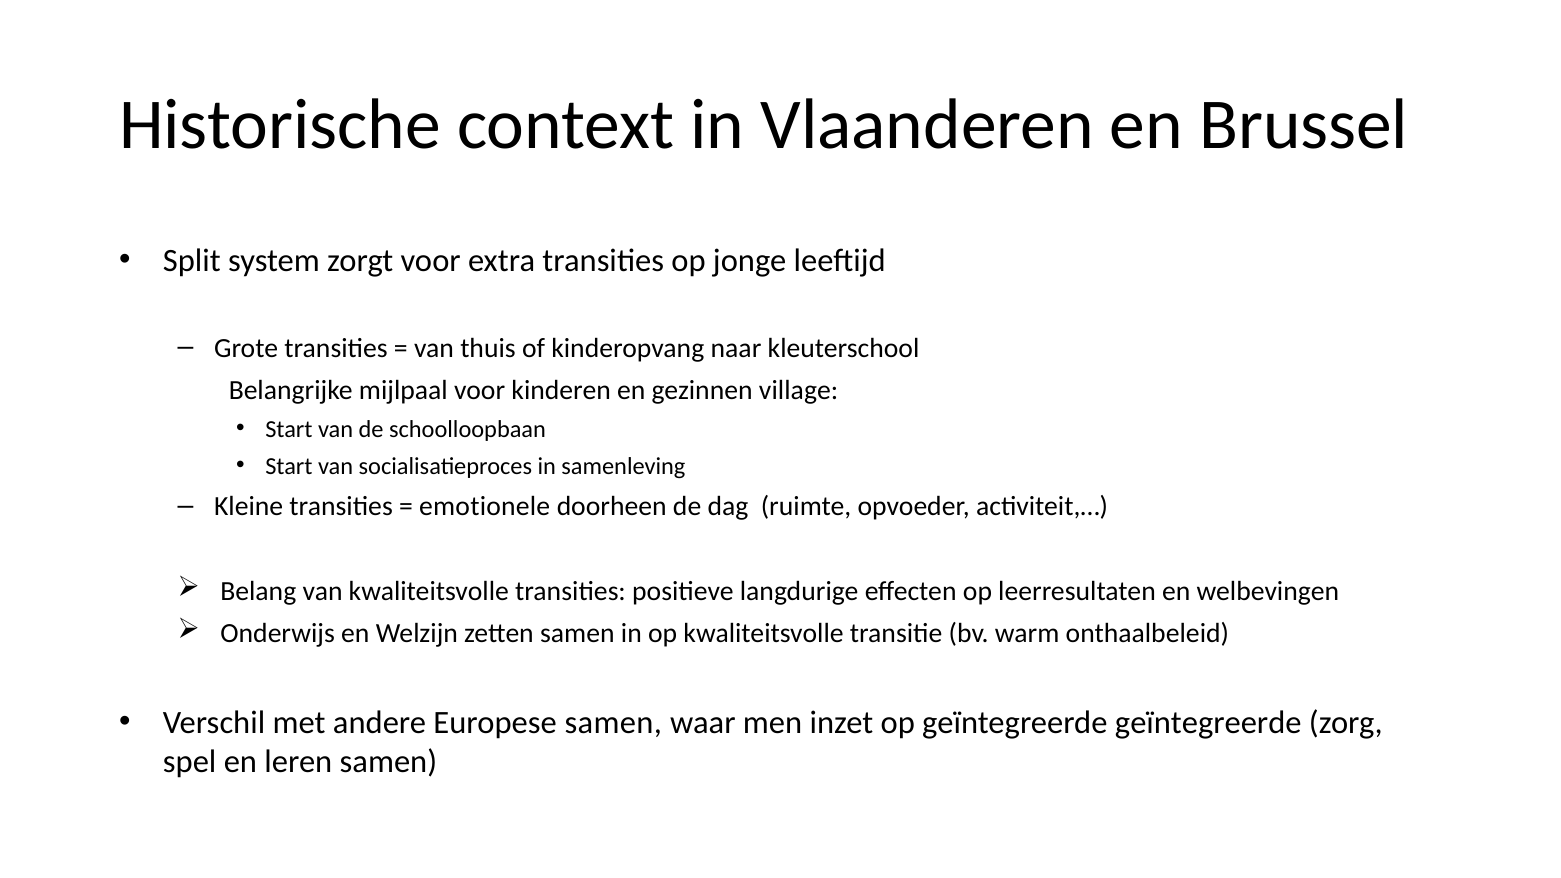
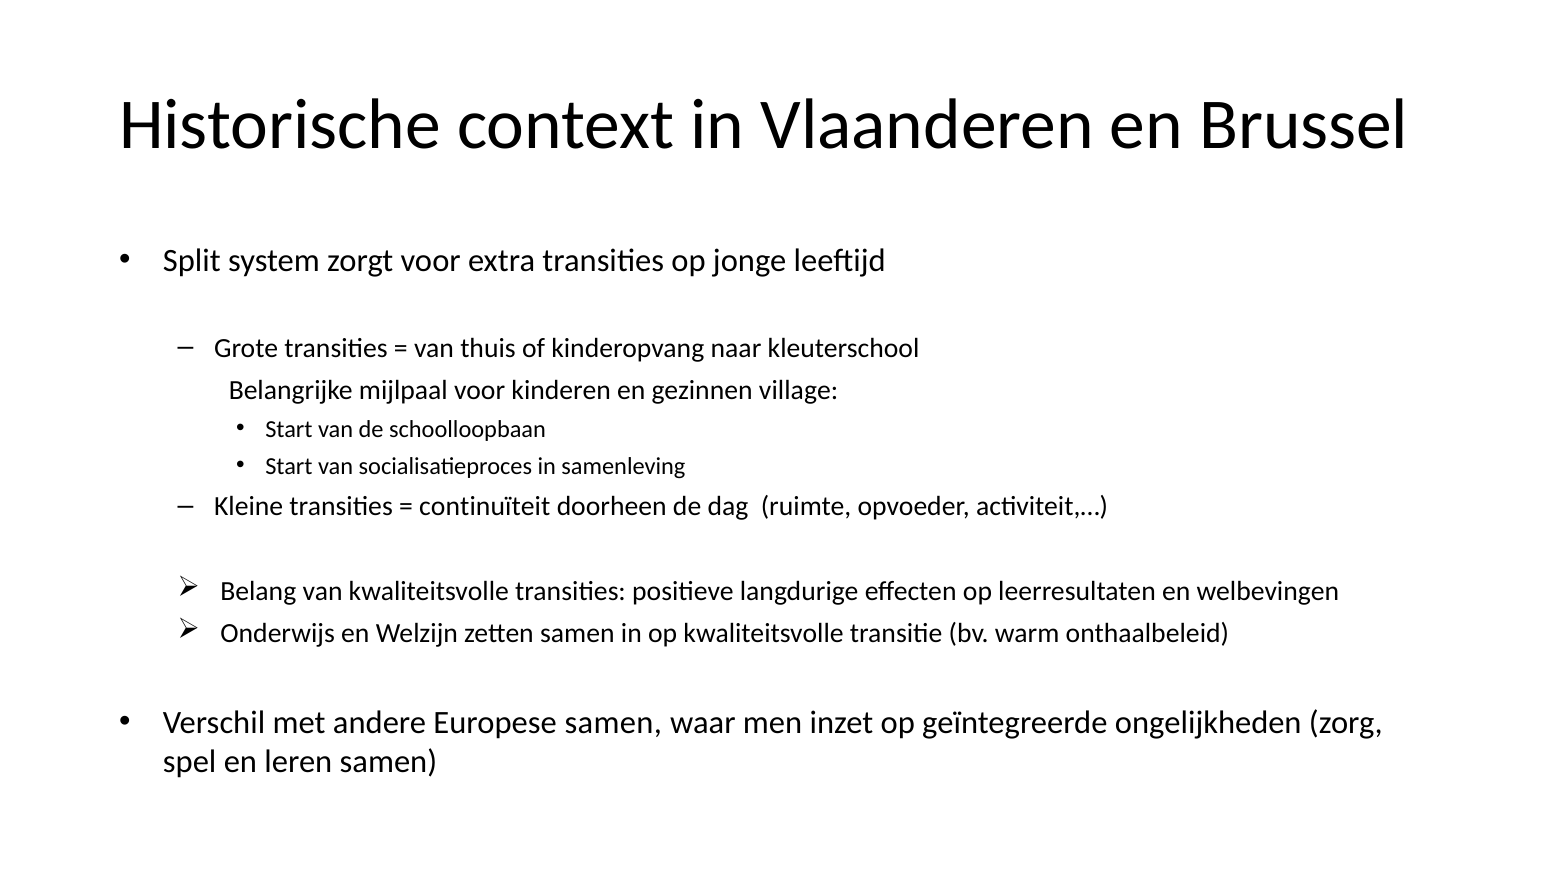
emotionele: emotionele -> continuïteit (485, 507)
geïntegreerde geïntegreerde: geïntegreerde -> ongelijkheden (1208, 723)
